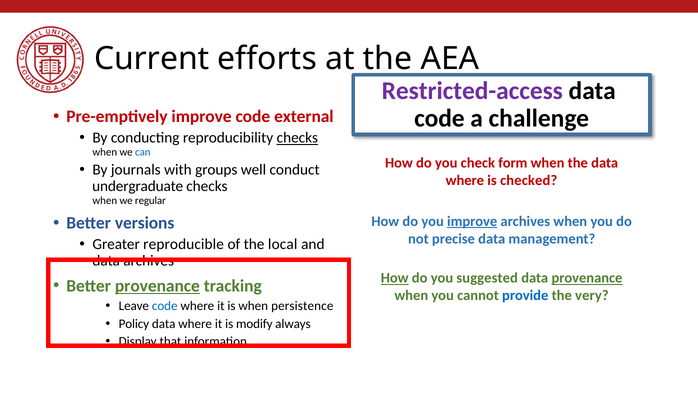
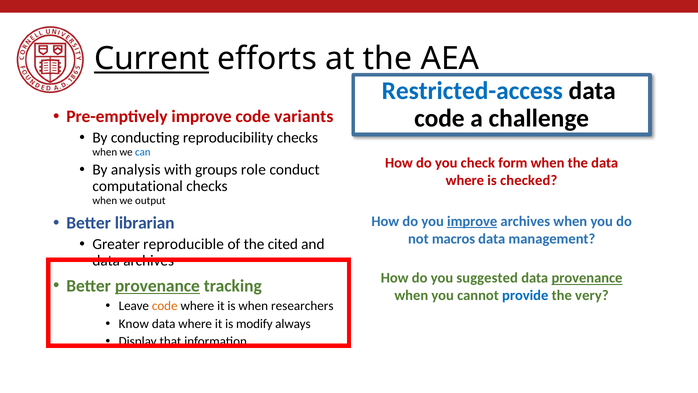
Current underline: none -> present (152, 59)
Restricted-access colour: purple -> blue (472, 91)
external: external -> variants (304, 116)
checks underline: present -> none (297, 138)
journals: journals -> analysis (136, 170)
well: well -> role (253, 170)
undergraduate: undergraduate -> computational (138, 186)
regular: regular -> output (150, 200)
versions: versions -> librarian (145, 223)
precise: precise -> macros (454, 239)
local: local -> cited (283, 244)
How underline: present -> none (395, 278)
code colour: blue -> orange (165, 306)
persistence: persistence -> researchers (302, 306)
Policy: Policy -> Know (134, 323)
